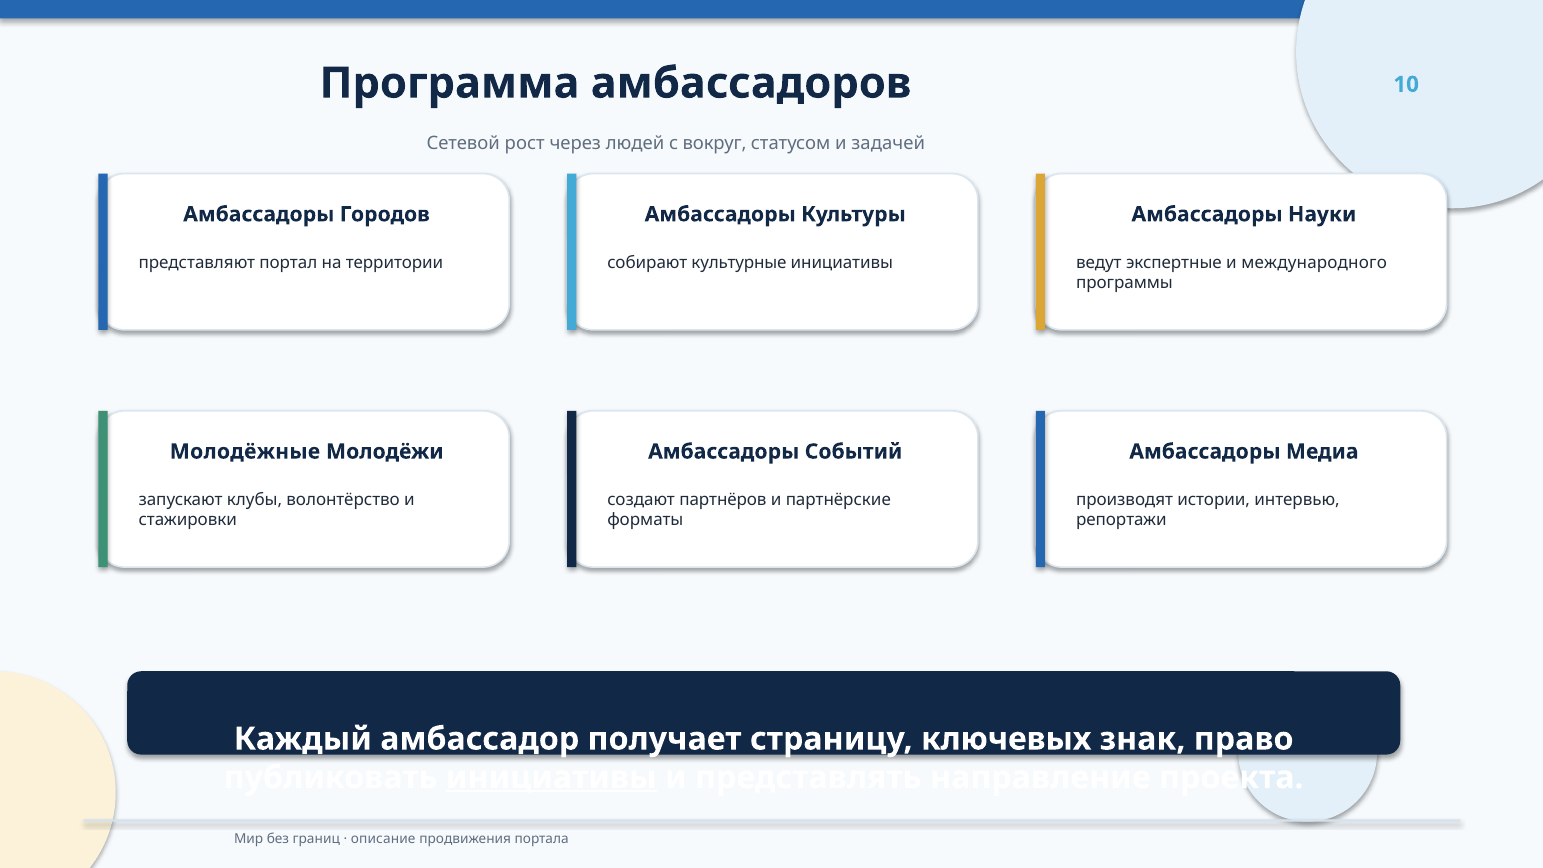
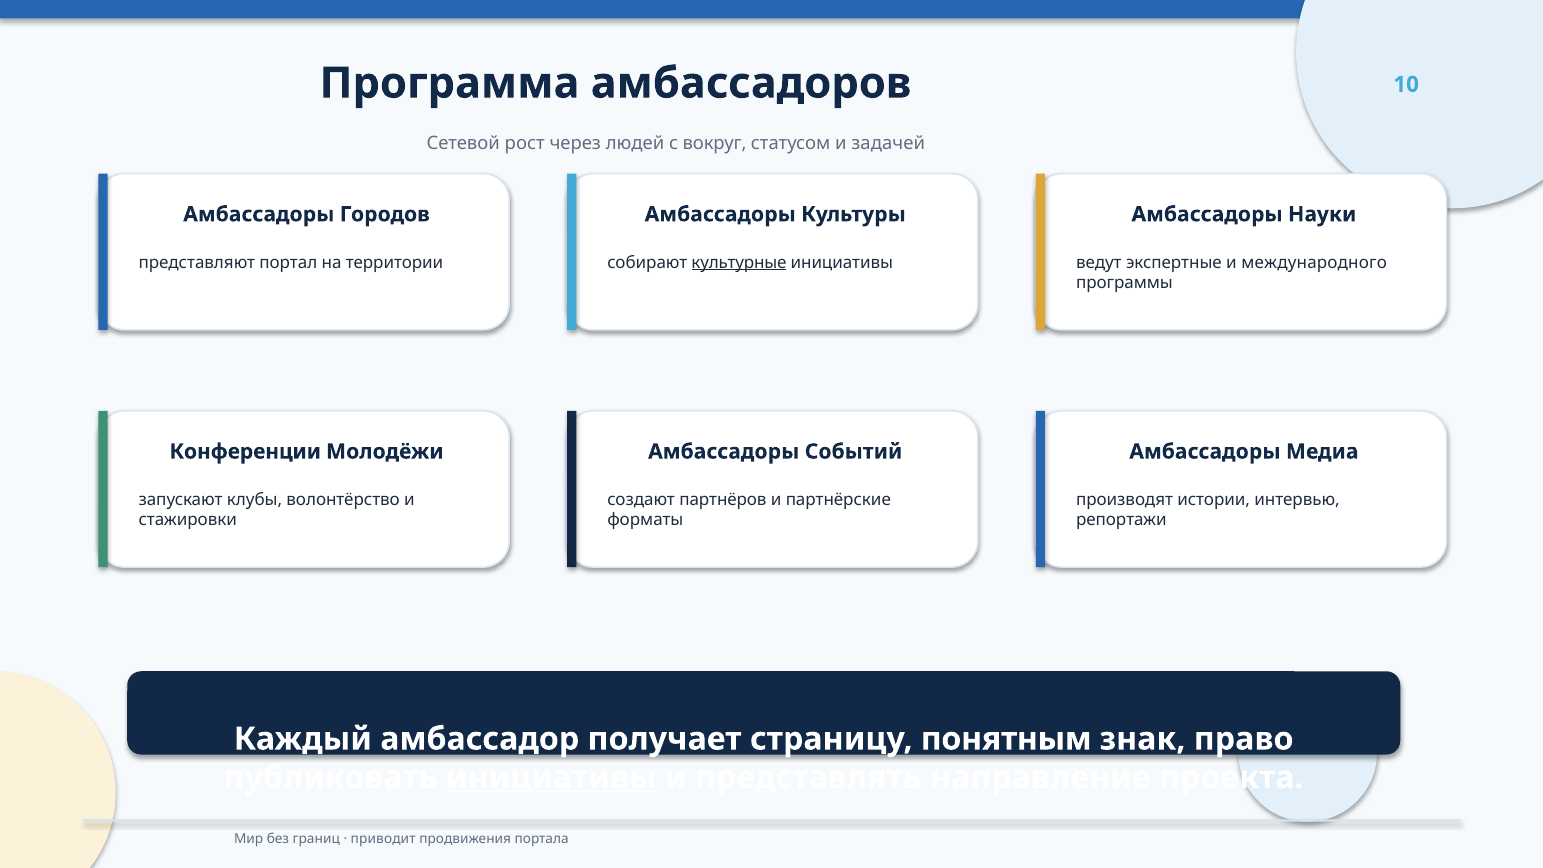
культурные underline: none -> present (739, 262)
Молодёжные: Молодёжные -> Конференции (245, 452)
ключевых: ключевых -> понятным (1006, 739)
описание: описание -> приводит (383, 839)
